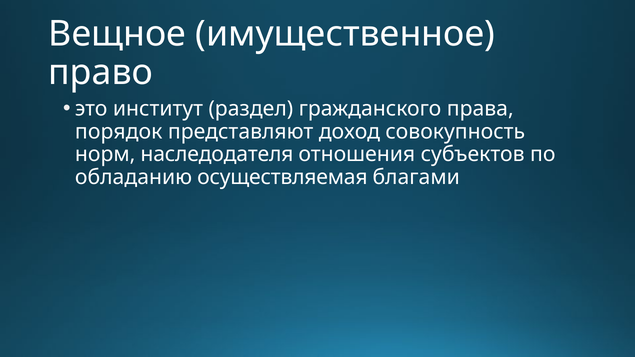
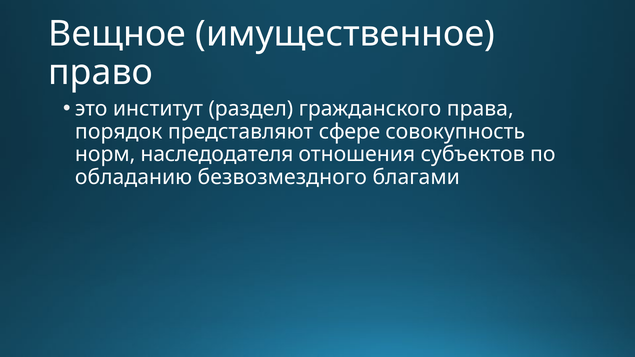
доход: доход -> сфере (350, 132)
осуществляемая: осуществляемая -> безвозмездного (282, 177)
